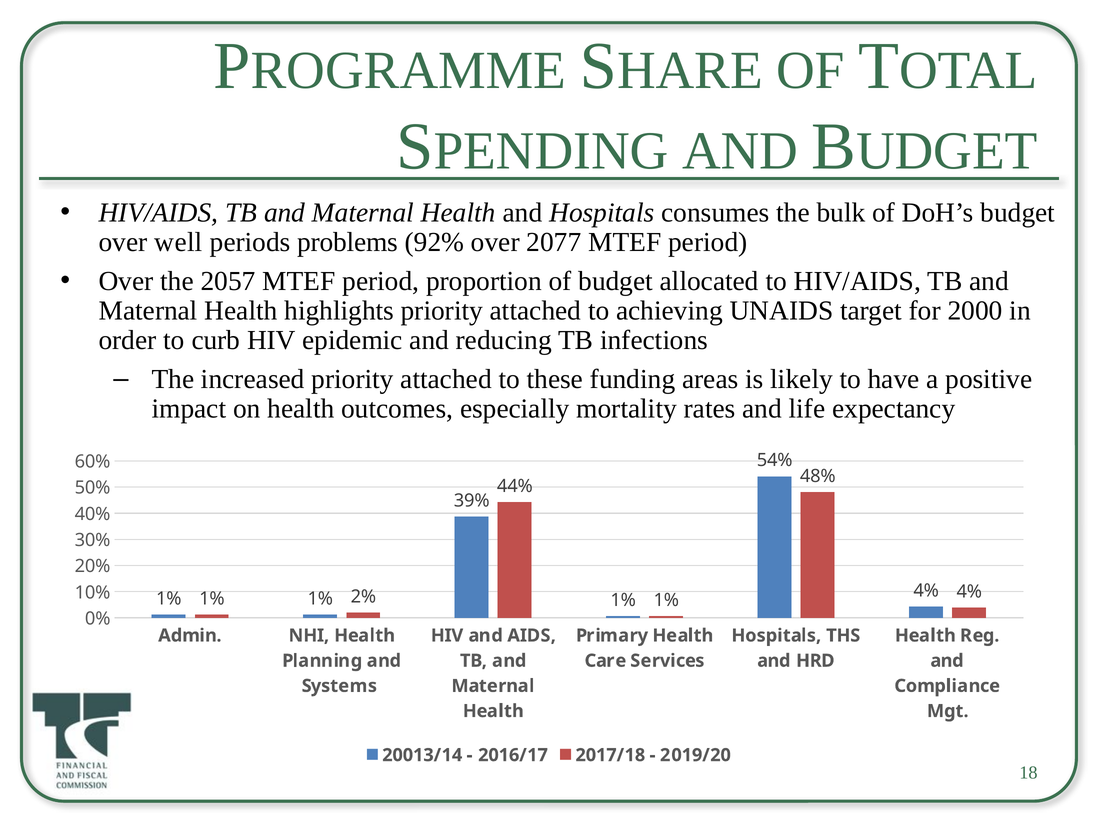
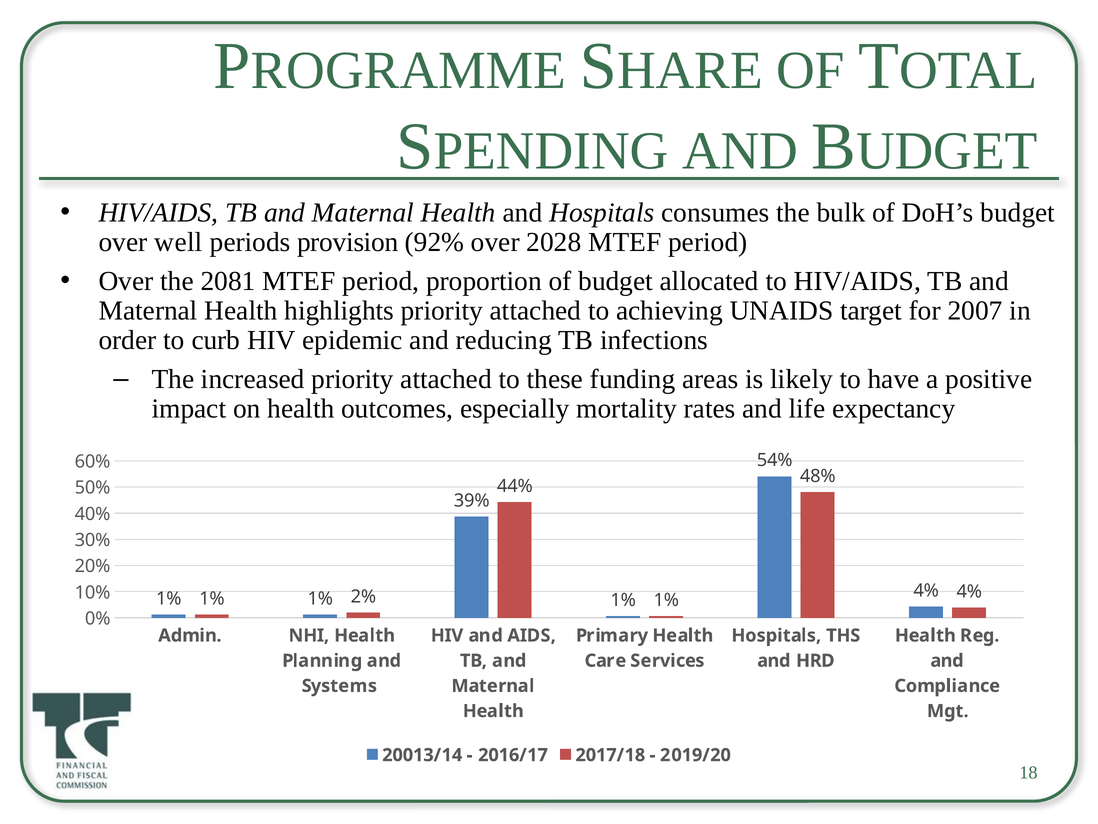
problems: problems -> provision (348, 242)
2077: 2077 -> 2028 (554, 242)
2057: 2057 -> 2081 (228, 281)
2000: 2000 -> 2007 (975, 310)
